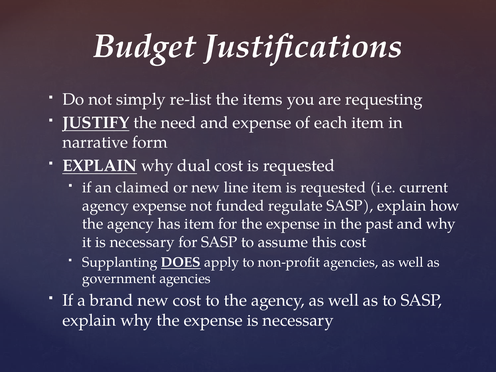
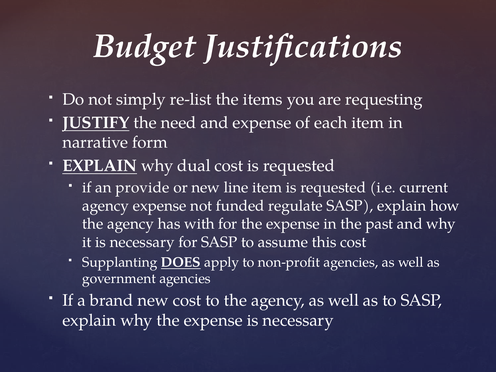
claimed: claimed -> provide (142, 188)
has item: item -> with (199, 224)
